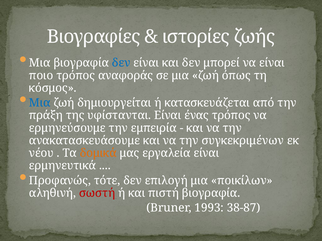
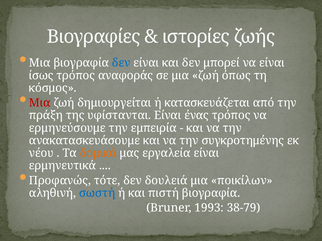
ποιο: ποιο -> ίσως (41, 76)
Μια colour: blue -> red (40, 103)
συγκεκριμένων: συγκεκριμένων -> συγκροτημένης (243, 141)
επιλογή: επιλογή -> δουλειά (166, 181)
σωστή colour: red -> blue (97, 193)
38-87: 38-87 -> 38-79 (244, 208)
